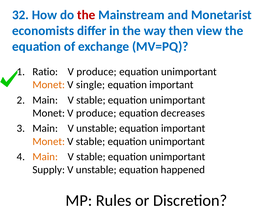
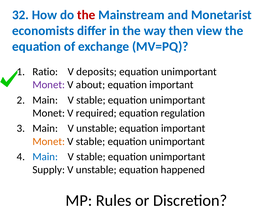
produce: produce -> deposits (97, 71)
Monet colour: orange -> purple (49, 84)
single: single -> about (91, 84)
Monet V produce: produce -> required (96, 113)
decreases: decreases -> regulation (183, 113)
Main colour: orange -> blue (45, 156)
